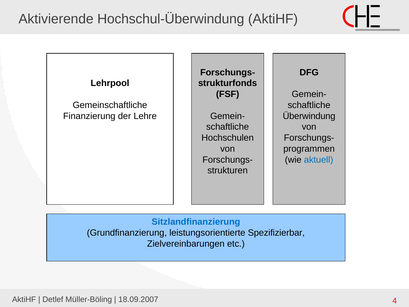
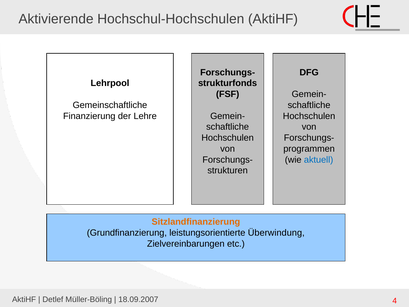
Hochschul-Überwindung: Hochschul-Überwindung -> Hochschul-Hochschulen (171, 19)
Überwindung: Überwindung -> Hochschulen (309, 116)
Sitzlandfinanzierung colour: blue -> orange (196, 222)
Spezifizierbar: Spezifizierbar -> Überwindung (276, 233)
